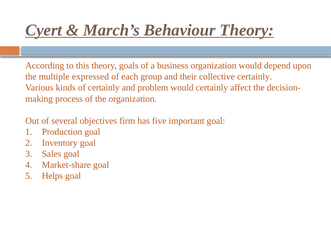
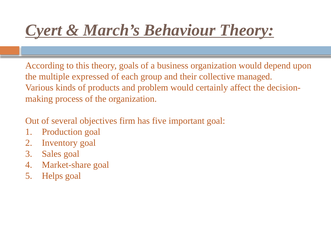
collective certainly: certainly -> managed (255, 77)
of certainly: certainly -> products (104, 88)
